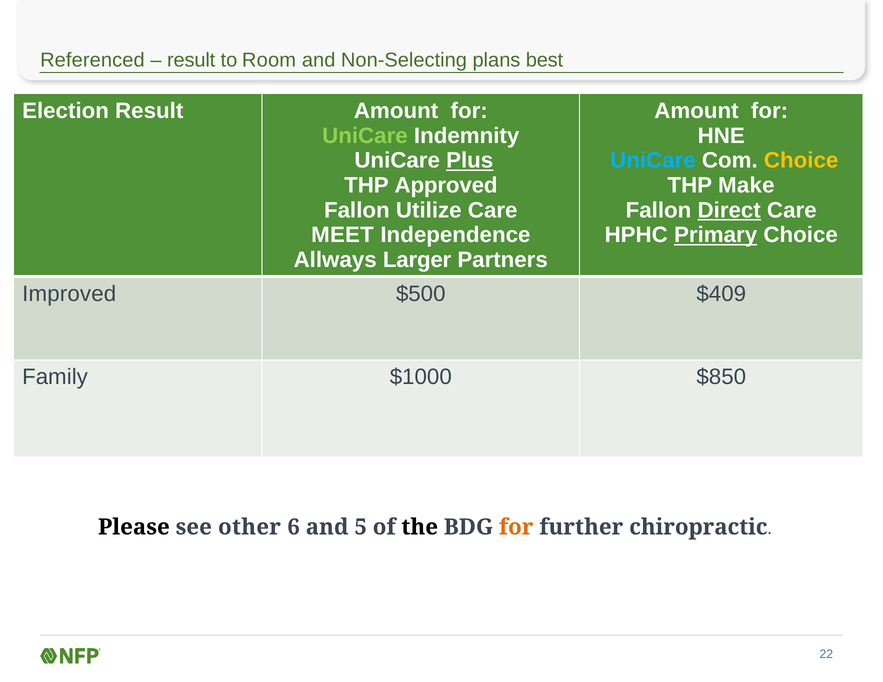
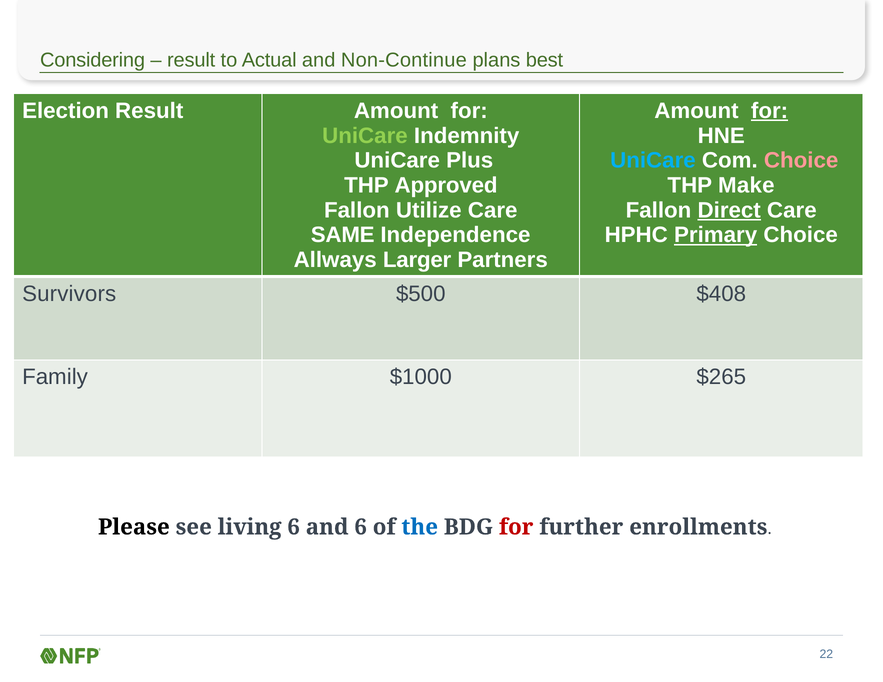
Referenced: Referenced -> Considering (93, 60)
Room: Room -> Actual (269, 60)
Non-Selecting: Non-Selecting -> Non-Continue (404, 60)
for underline: none -> present (770, 111)
Plus underline: present -> none (470, 161)
Choice colour: yellow -> pink (801, 161)
MEET: MEET -> SAME (343, 235)
Improved: Improved -> Survivors (69, 294)
$409: $409 -> $408 (721, 294)
$850: $850 -> $265 (721, 377)
other: other -> living (250, 527)
and 5: 5 -> 6 (361, 527)
the colour: black -> blue (420, 527)
for colour: orange -> red (516, 527)
chiropractic: chiropractic -> enrollments (698, 527)
